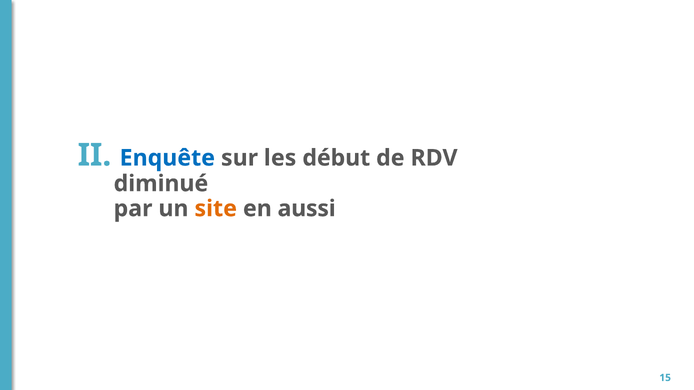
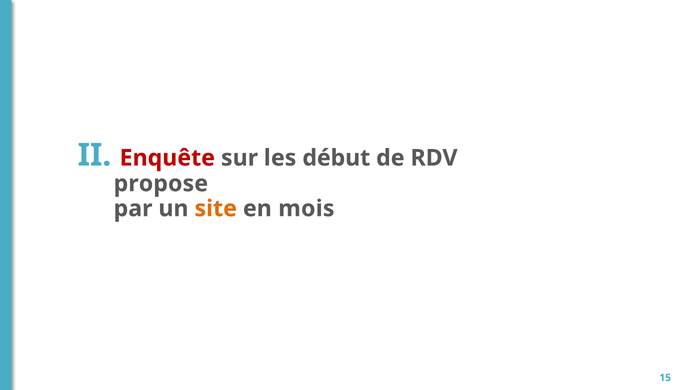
Enquête colour: blue -> red (167, 158)
diminué: diminué -> propose (161, 184)
aussi: aussi -> mois (306, 209)
